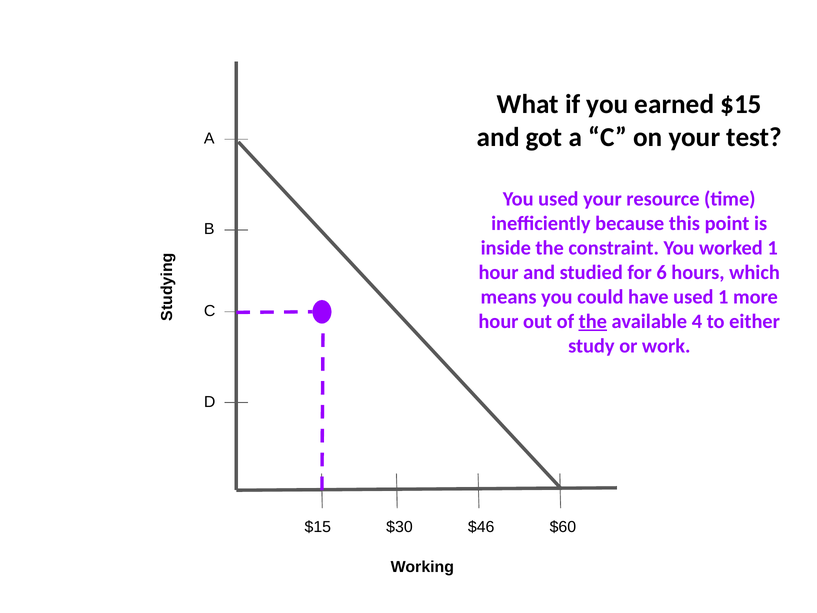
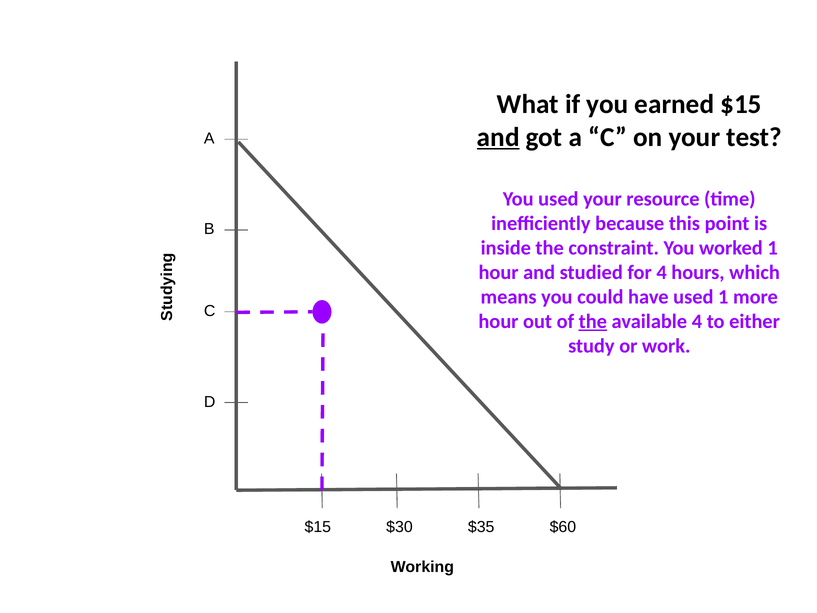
and underline: none -> present (498, 137)
for 6: 6 -> 4 (662, 272)
$46: $46 -> $35 (481, 527)
